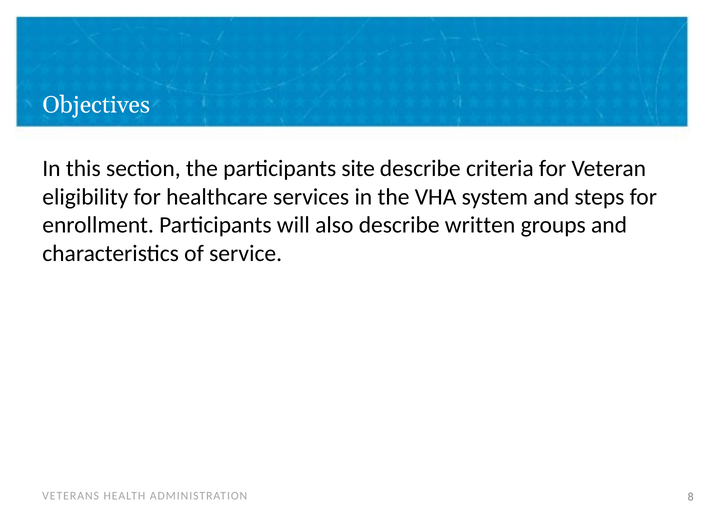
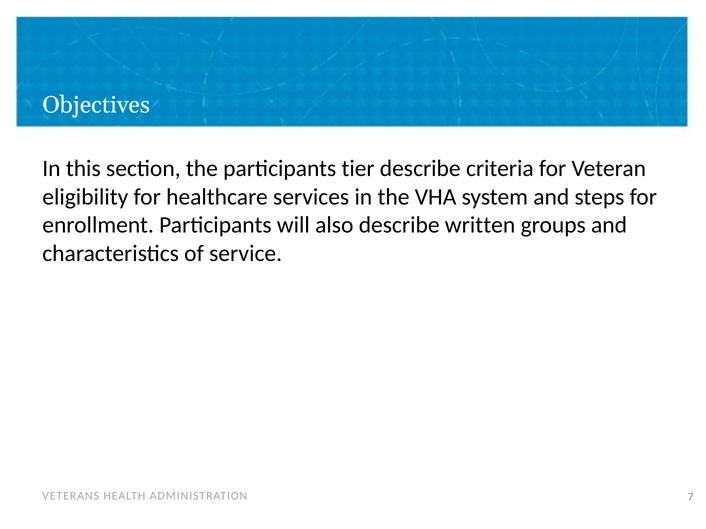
site: site -> tier (358, 169)
8: 8 -> 7 (691, 497)
